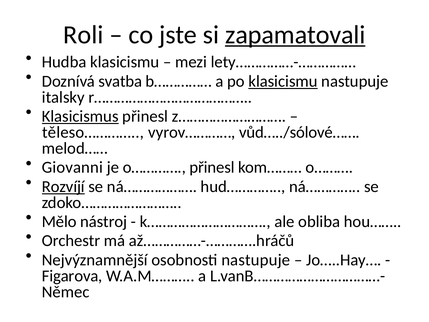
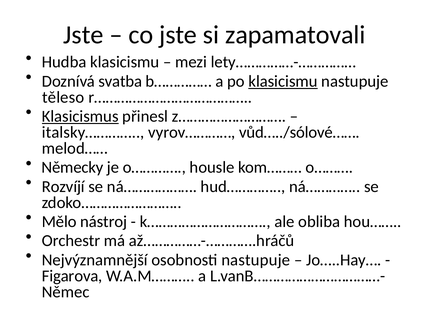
Roli: Roli -> Jste (83, 35)
zapamatovali underline: present -> none (295, 35)
italsky: italsky -> těleso (63, 97)
těleso…………: těleso………… -> italsky………… (93, 132)
Giovanni: Giovanni -> Německy (72, 167)
o………… přinesl: přinesl -> housle (212, 167)
Rozvíjí underline: present -> none (63, 186)
